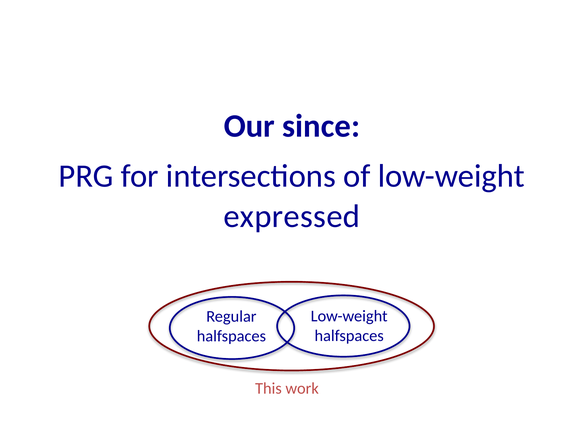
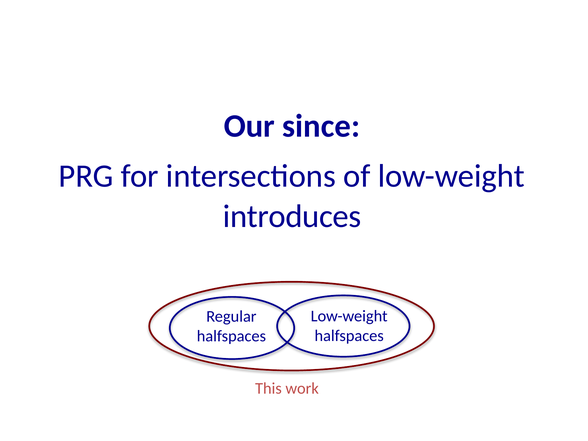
expressed: expressed -> introduces (292, 216)
